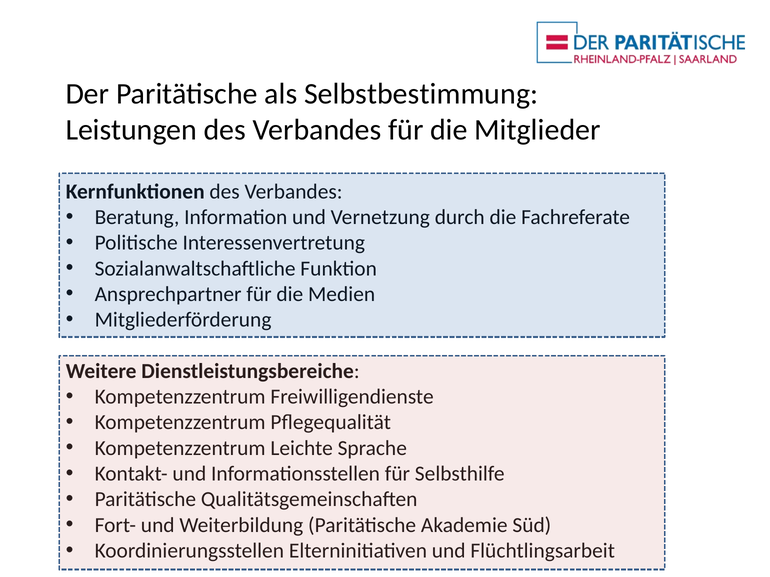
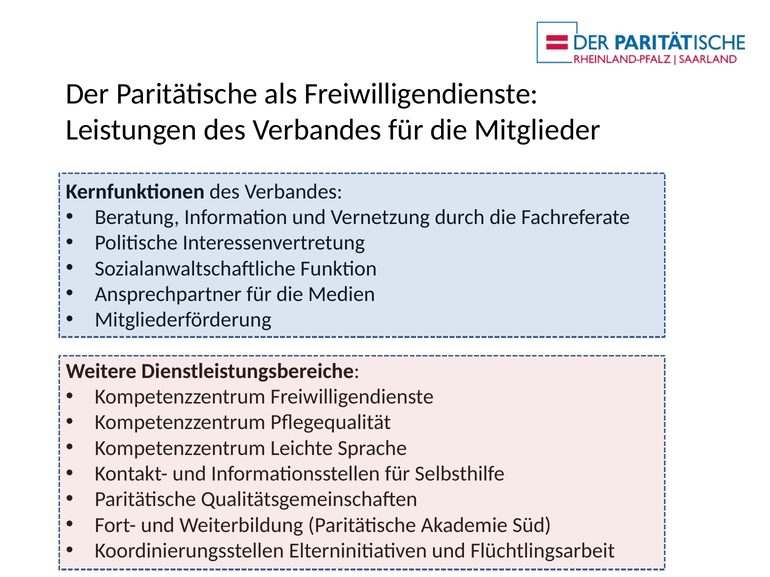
als Selbstbestimmung: Selbstbestimmung -> Freiwilligendienste (421, 94)
